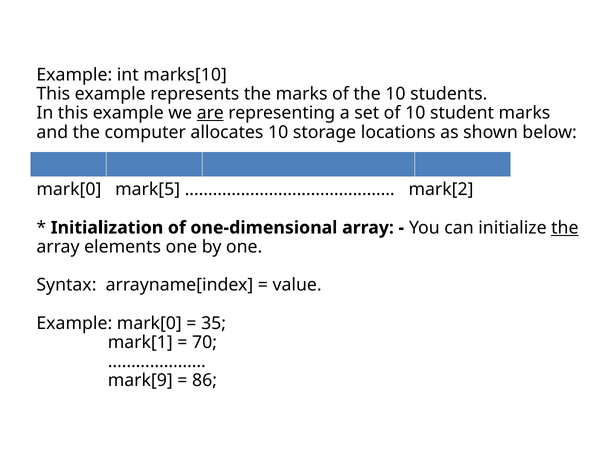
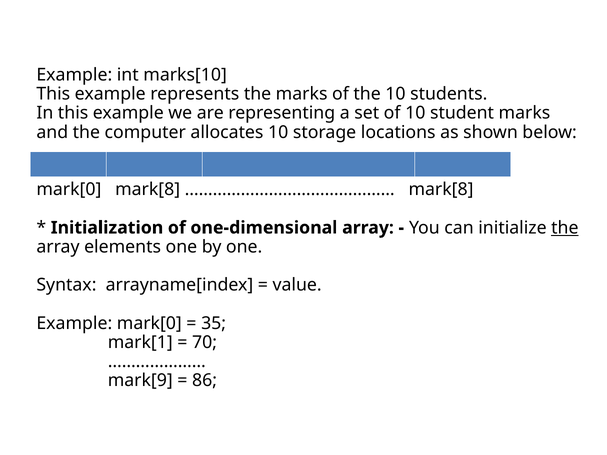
are underline: present -> none (210, 113)
mark[0 mark[5: mark[5 -> mark[8 (148, 190)
mark[2: mark[2 -> mark[8 (441, 190)
